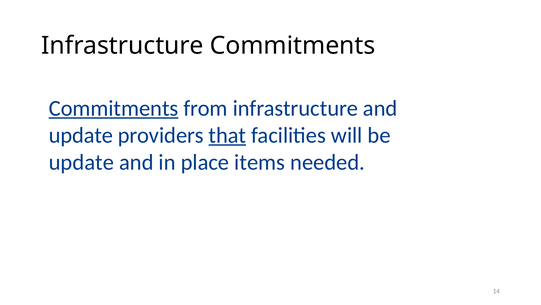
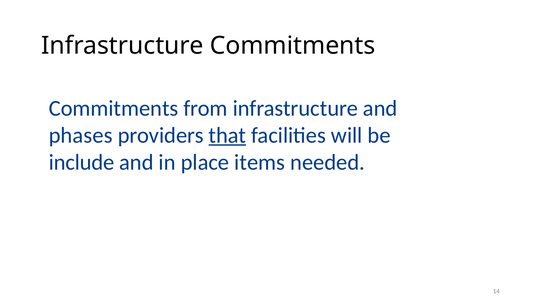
Commitments underline: present -> none (114, 108)
update: update -> phases (81, 135)
update: update -> include (81, 162)
